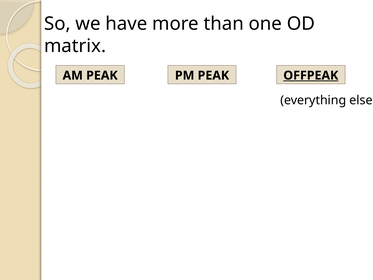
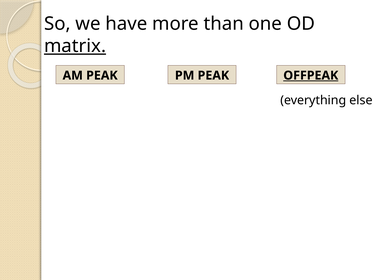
matrix underline: none -> present (75, 46)
